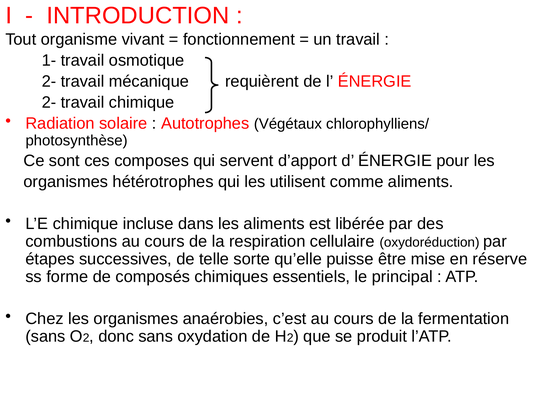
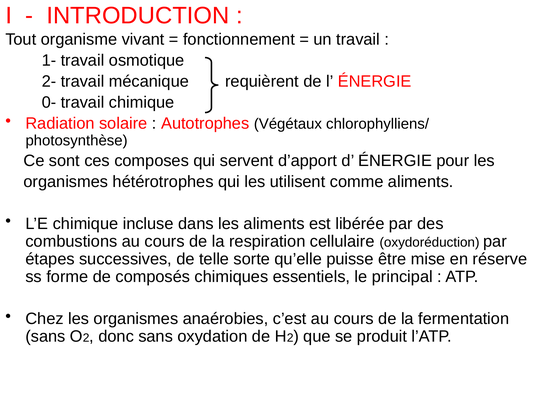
2-: 2- -> 0- (49, 102)
